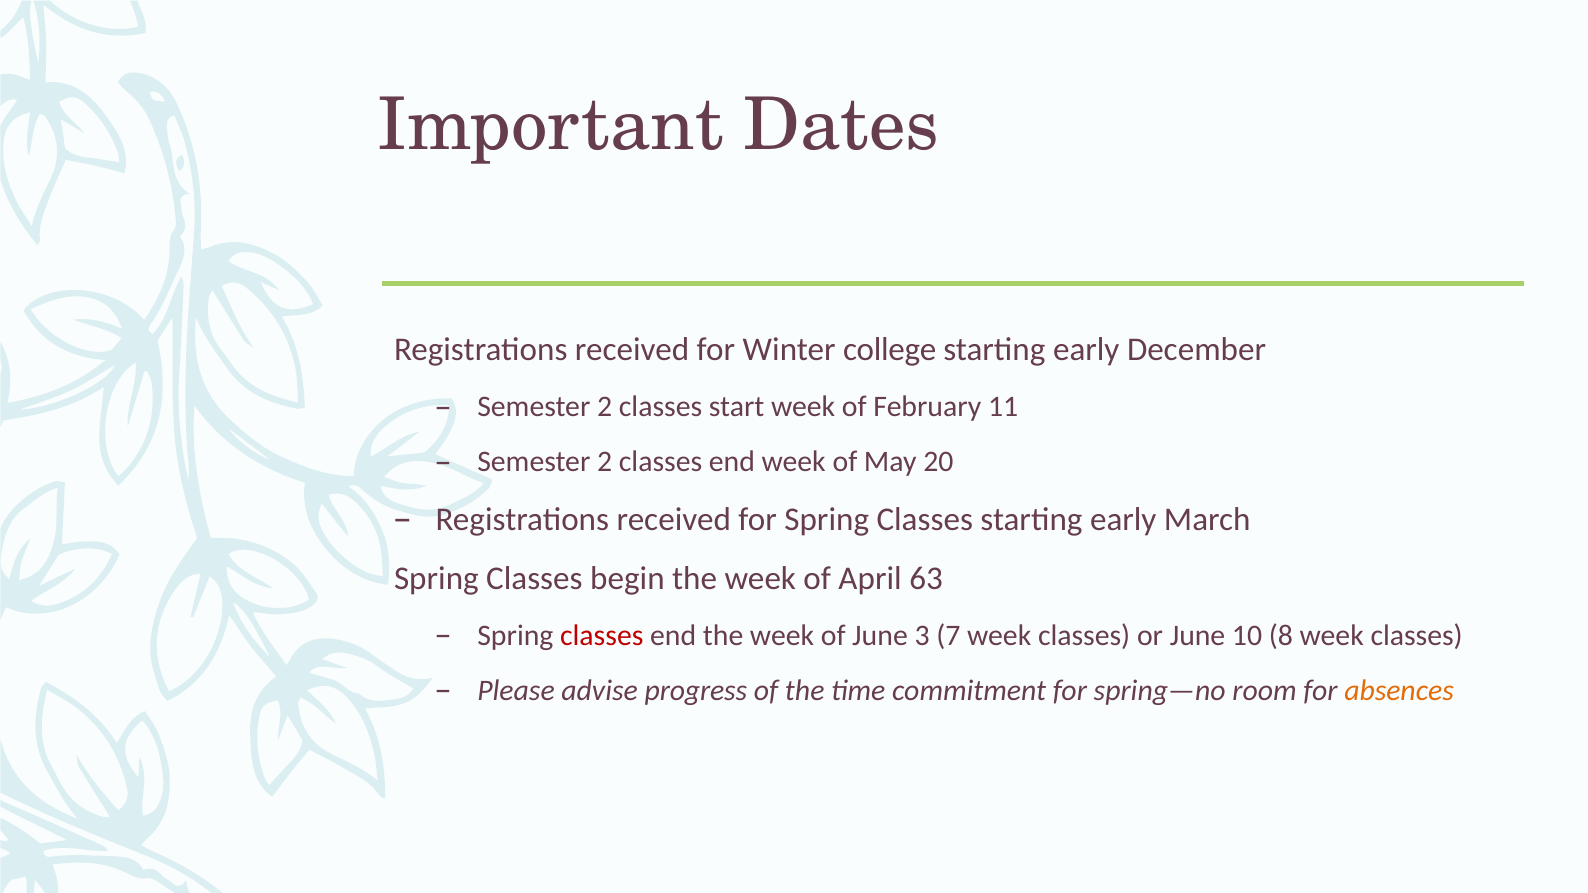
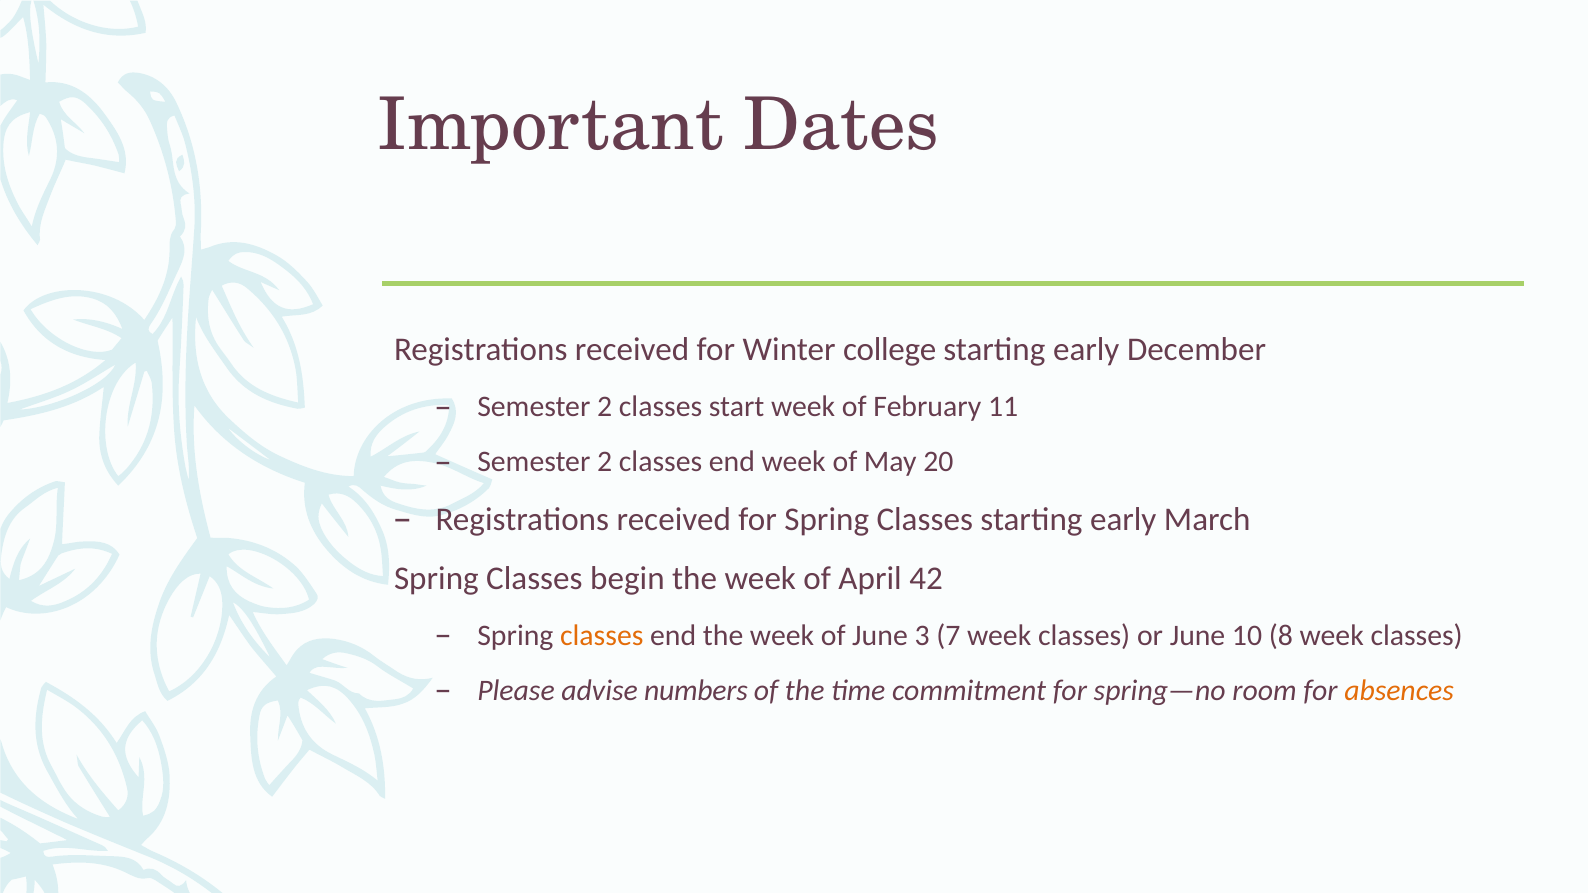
63: 63 -> 42 (926, 579)
classes colour: red -> orange (602, 636)
progress: progress -> numbers (696, 691)
